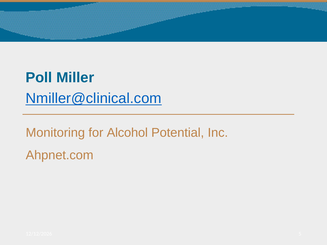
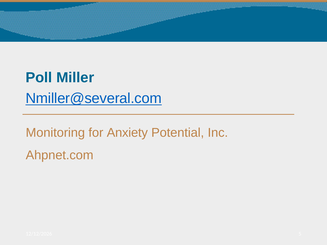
Nmiller@clinical.com: Nmiller@clinical.com -> Nmiller@several.com (94, 98)
Alcohol: Alcohol -> Anxiety (127, 133)
